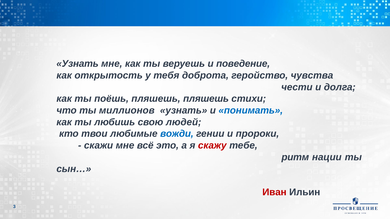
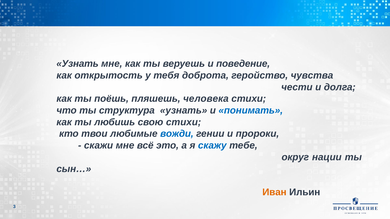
пляшешь пляшешь: пляшешь -> человека (206, 99)
миллионов: миллионов -> структура (127, 111)
свою людей: людей -> стихи (184, 122)
скажу colour: red -> blue (212, 146)
ритм: ритм -> округ (295, 157)
Иван colour: red -> orange (274, 193)
